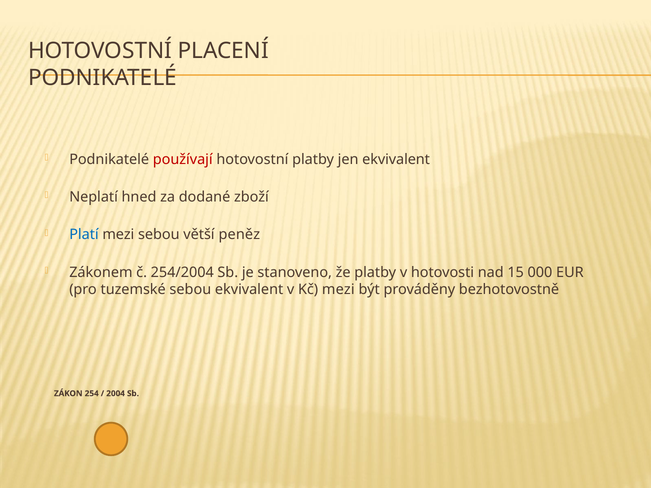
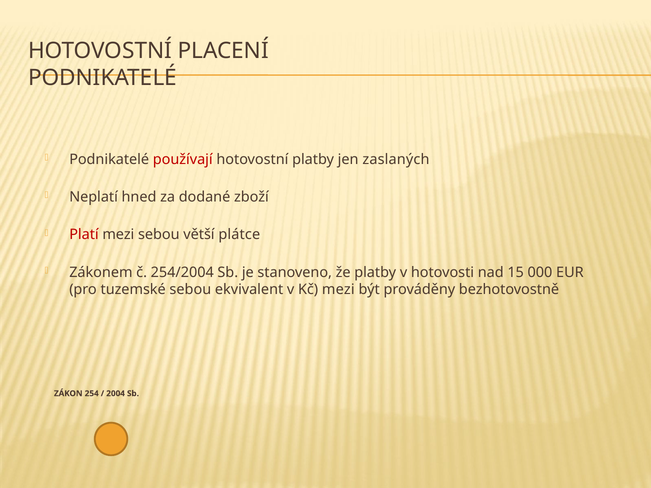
jen ekvivalent: ekvivalent -> zaslaných (396, 160)
Platí colour: blue -> red (84, 235)
peněz: peněz -> plátce (239, 235)
